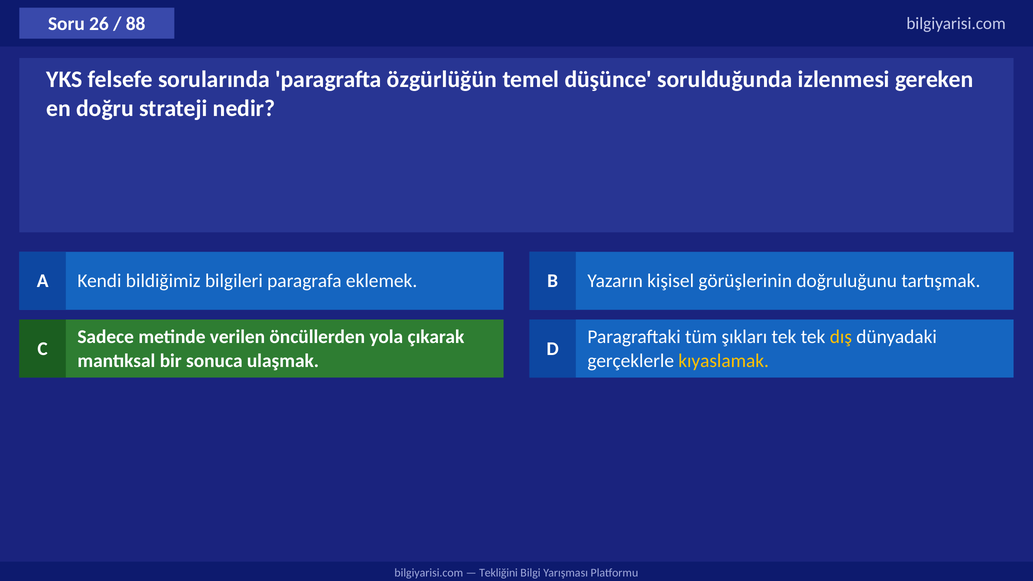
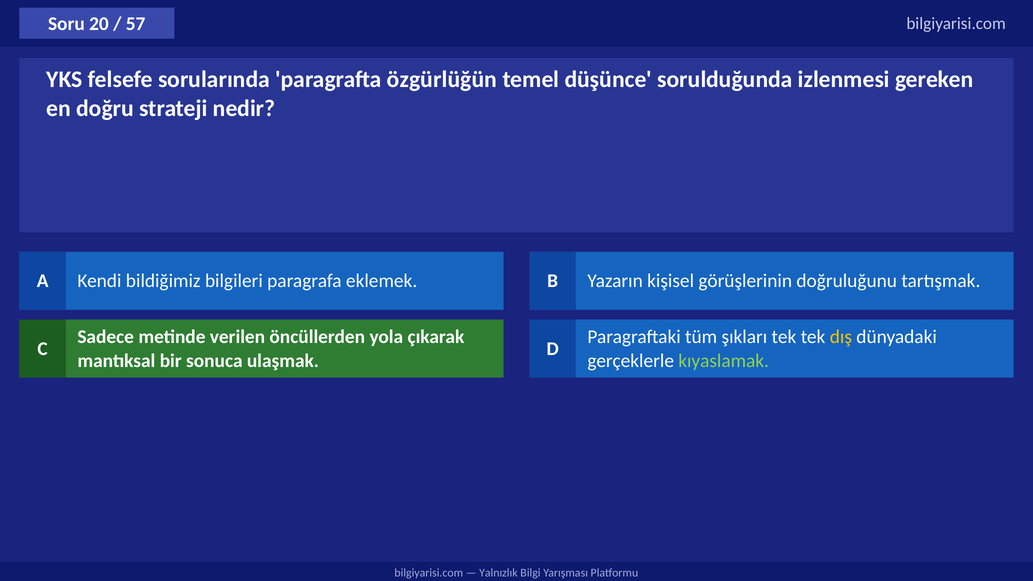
26: 26 -> 20 (99, 24)
88: 88 -> 57 (136, 24)
kıyaslamak colour: yellow -> light green (724, 361)
Tekliğini: Tekliğini -> Yalnızlık (498, 573)
